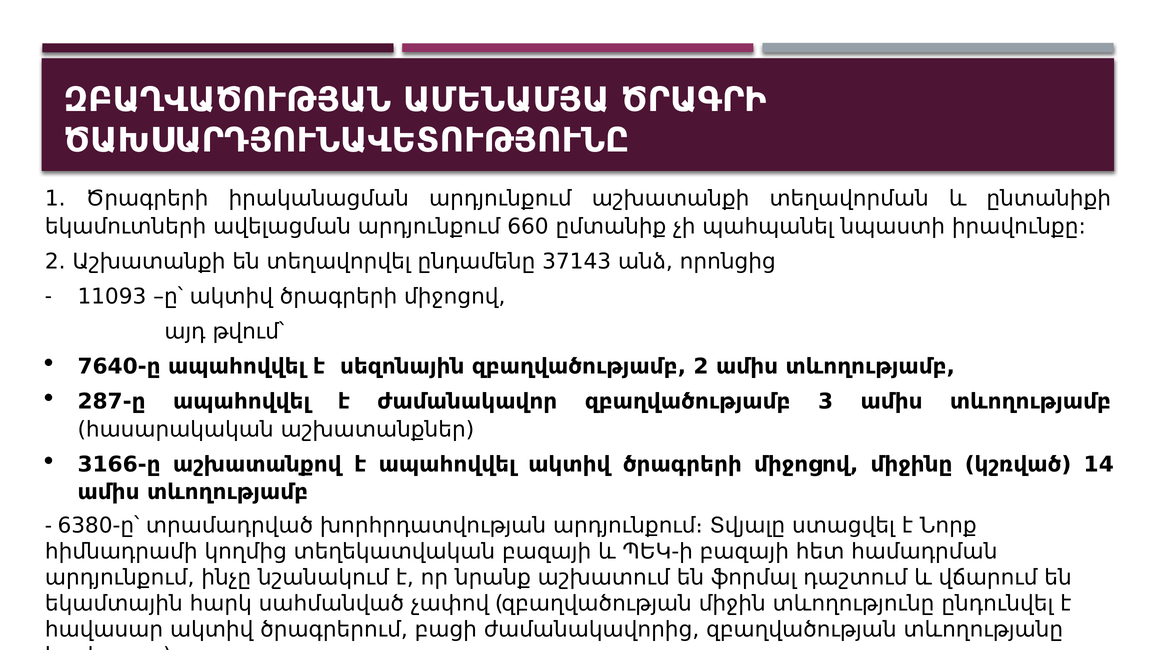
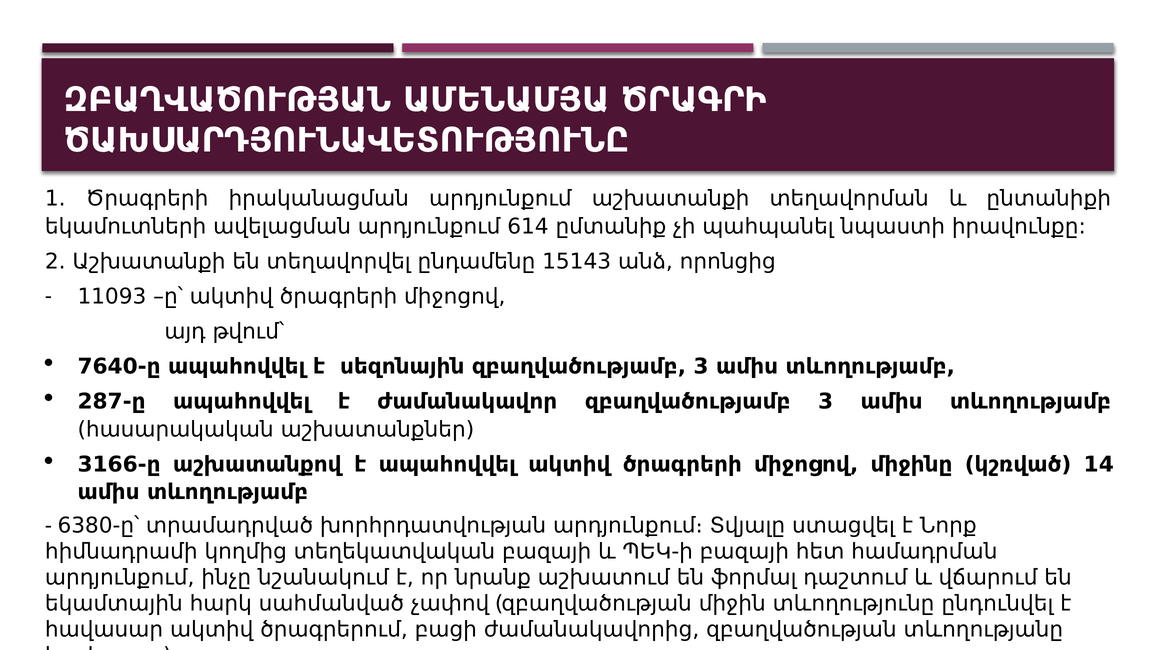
660: 660 -> 614 (528, 226)
37143: 37143 -> 15143 (577, 262)
սեզոնային զբաղվածությամբ 2: 2 -> 3 (701, 367)
